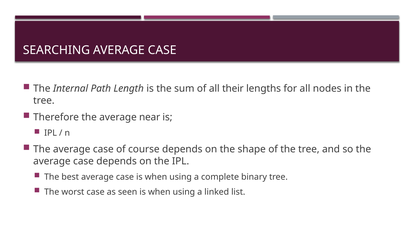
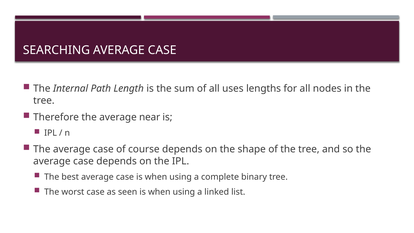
their: their -> uses (233, 89)
